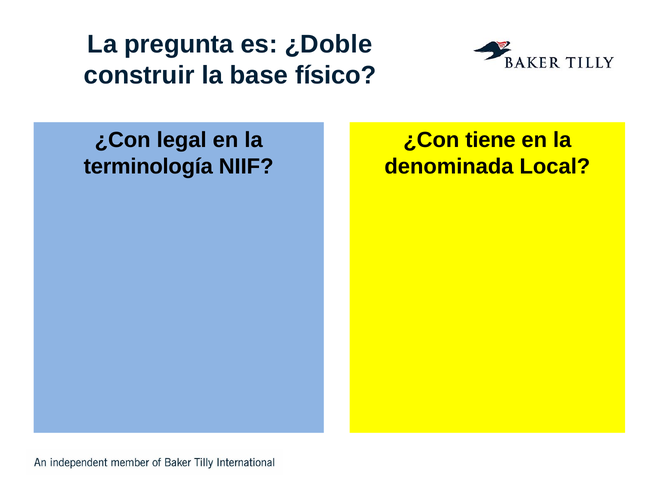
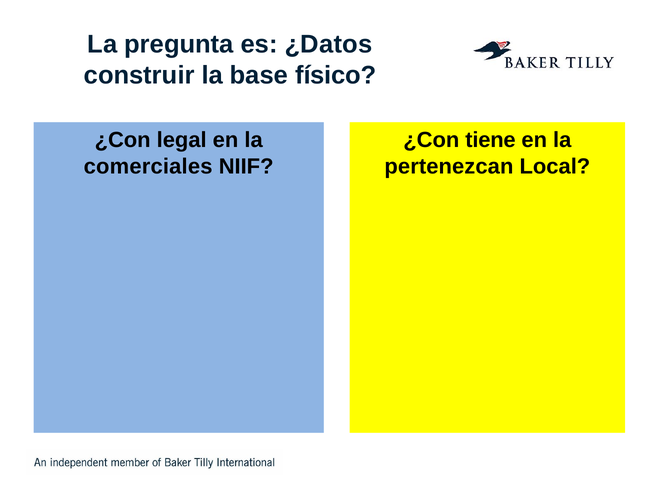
¿Doble: ¿Doble -> ¿Datos (328, 45)
terminología: terminología -> comerciales (148, 167)
denominada: denominada -> pertenezcan (449, 167)
